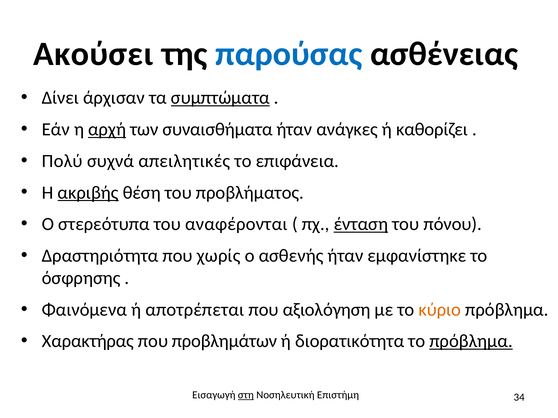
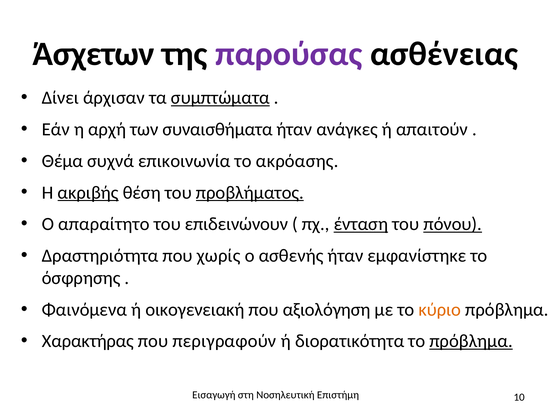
Ακούσει: Ακούσει -> Άσχετων (94, 54)
παρούσας colour: blue -> purple (289, 54)
αρχή underline: present -> none (107, 130)
καθορίζει: καθορίζει -> απαιτούν (432, 130)
Πολύ: Πολύ -> Θέμα (62, 161)
απειλητικές: απειλητικές -> επικοινωνία (184, 161)
επιφάνεια: επιφάνεια -> ακρόασης (297, 161)
προβλήματος underline: none -> present (250, 193)
στερεότυπα: στερεότυπα -> απαραίτητο (104, 224)
αναφέρονται: αναφέρονται -> επιδεινώνουν (237, 224)
πόνου underline: none -> present (453, 224)
αποτρέπεται: αποτρέπεται -> οικογενειακή (195, 310)
προβλημάτων: προβλημάτων -> περιγραφούν (224, 342)
στη underline: present -> none (246, 395)
34: 34 -> 10 (519, 398)
